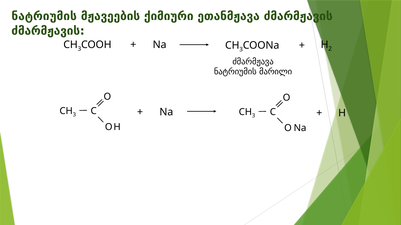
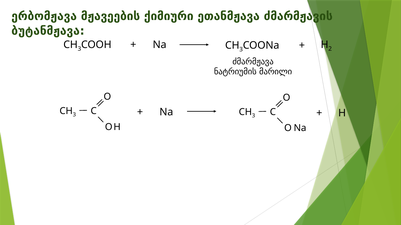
ნატრიუმის: ნატრიუმის -> ერბომჟავა (44, 16)
ძმარმჟავის: ძმარმჟავის -> ბუტანმჟავა (48, 31)
